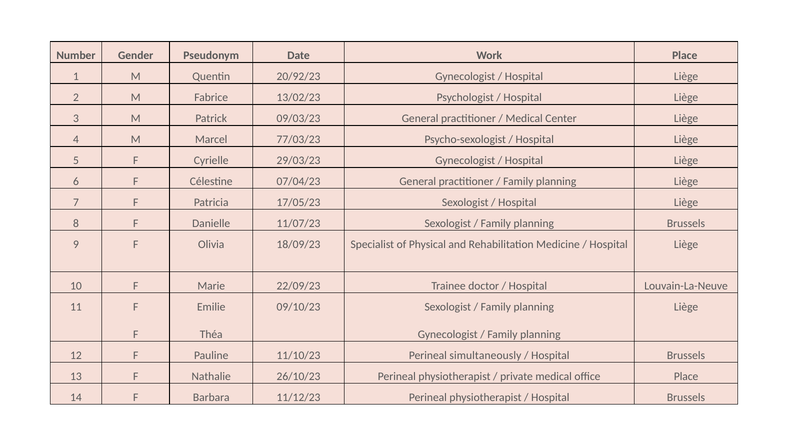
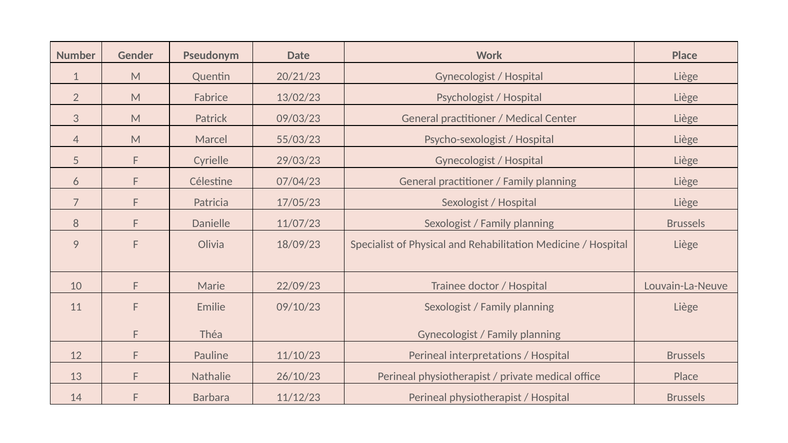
20/92/23: 20/92/23 -> 20/21/23 (298, 77)
77/03/23: 77/03/23 -> 55/03/23 (298, 140)
simultaneously: simultaneously -> interpretations (485, 356)
